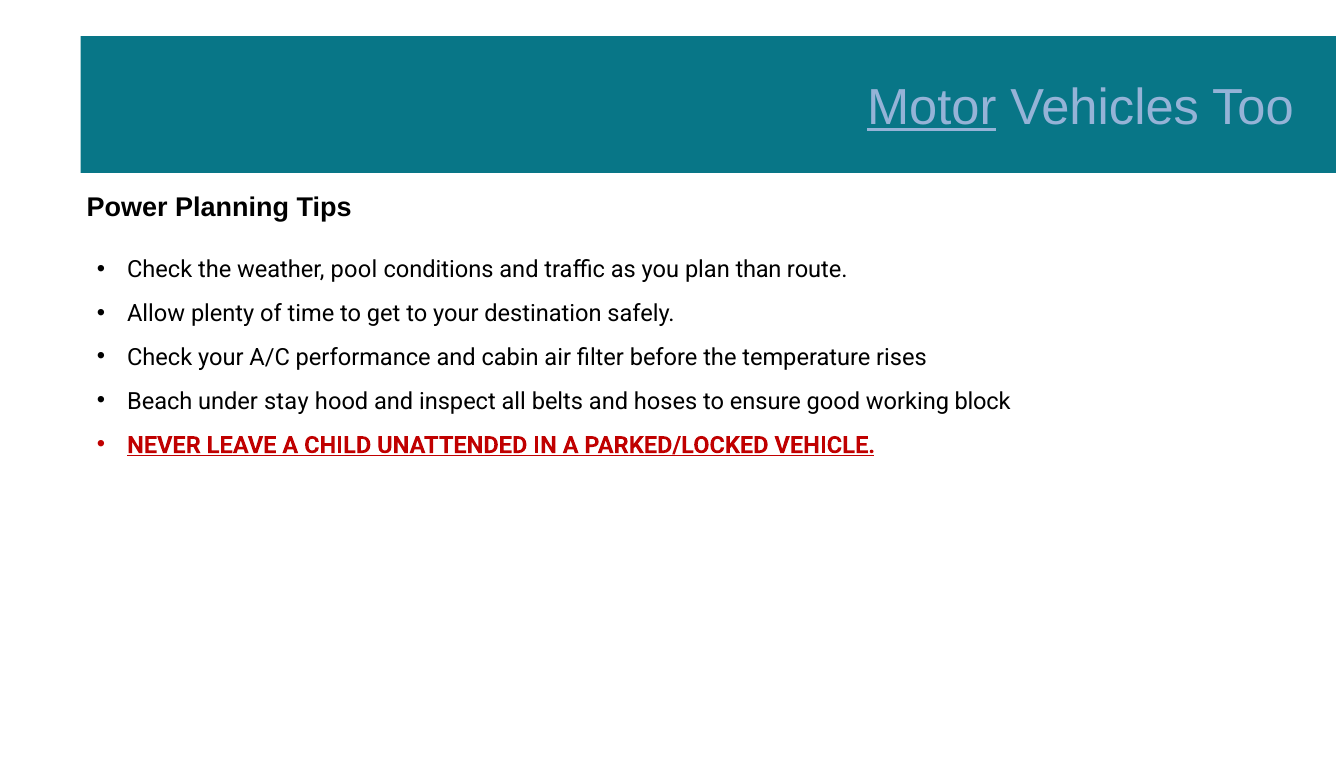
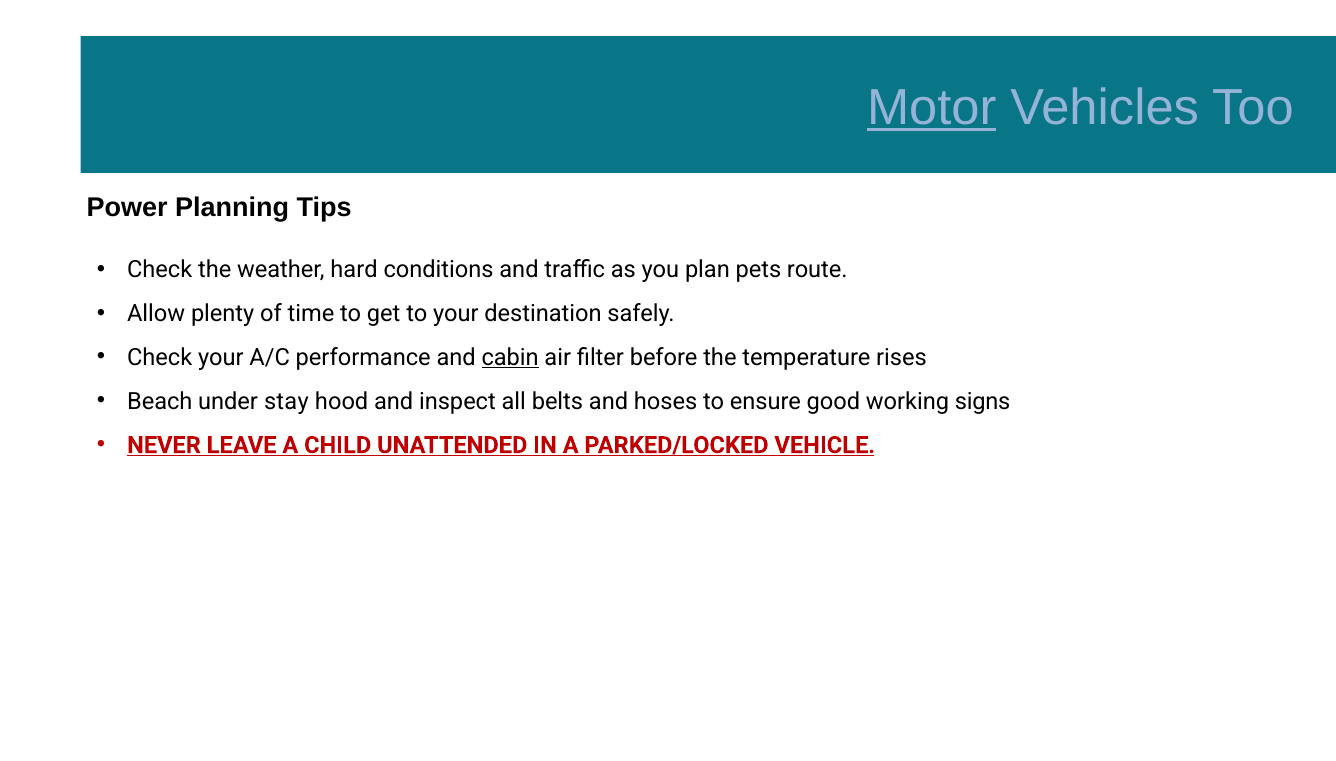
pool: pool -> hard (354, 270)
than: than -> pets (758, 270)
cabin underline: none -> present (510, 357)
block: block -> signs (983, 401)
